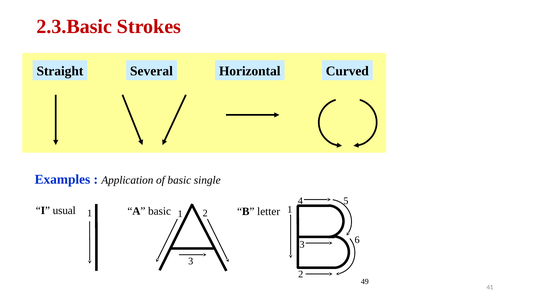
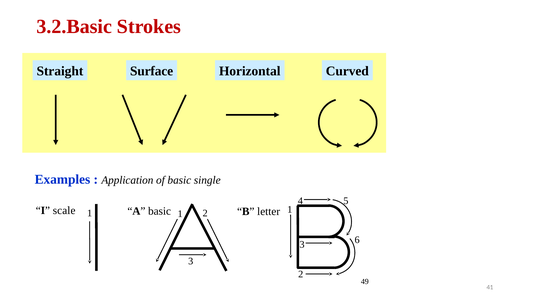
2.3.Basic: 2.3.Basic -> 3.2.Basic (74, 26)
Several: Several -> Surface (152, 71)
usual: usual -> scale (64, 210)
